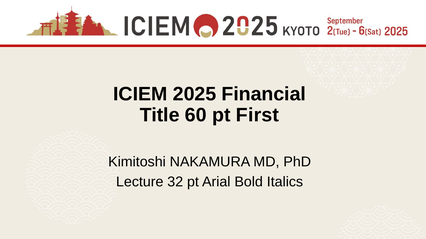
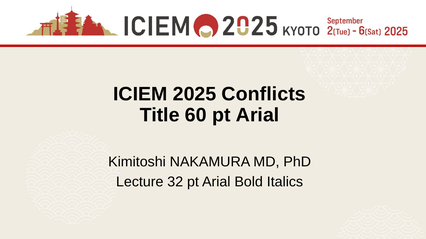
Financial: Financial -> Conflicts (264, 94)
60 pt First: First -> Arial (258, 116)
